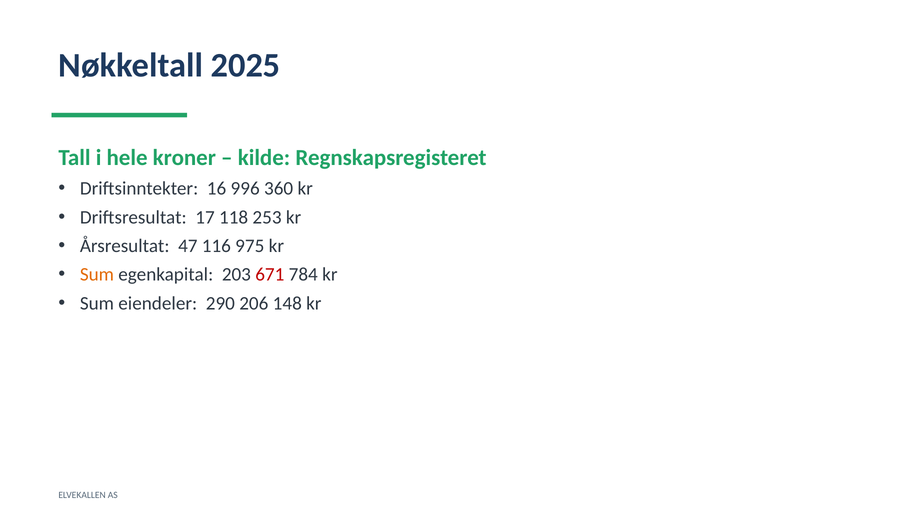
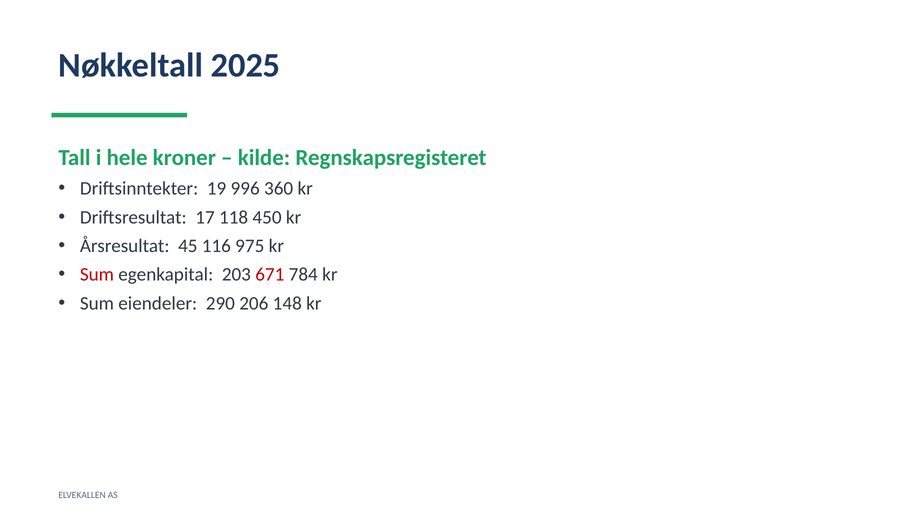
16: 16 -> 19 (217, 189)
253: 253 -> 450 (267, 217)
47: 47 -> 45 (188, 246)
Sum colour: orange -> red (97, 275)
